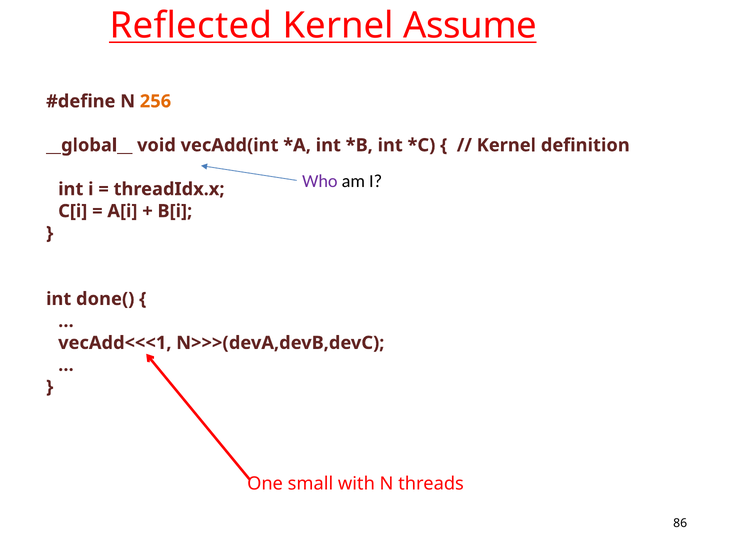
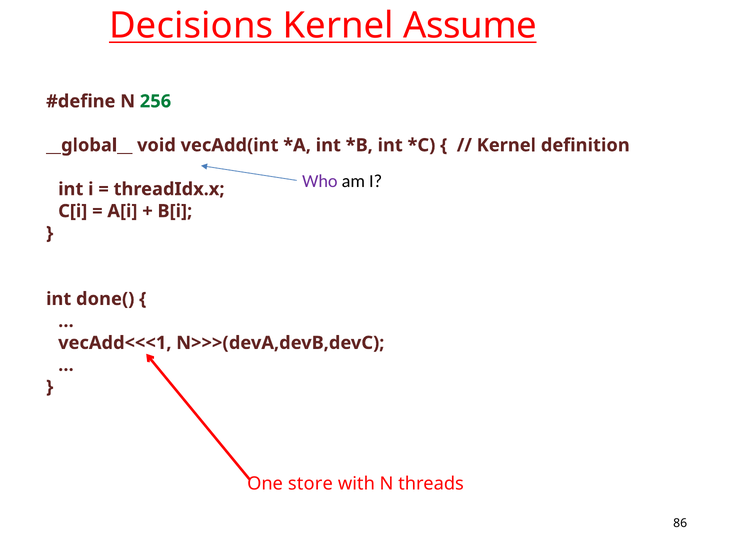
Reflected: Reflected -> Decisions (191, 26)
256 colour: orange -> green (155, 101)
small: small -> store (310, 483)
